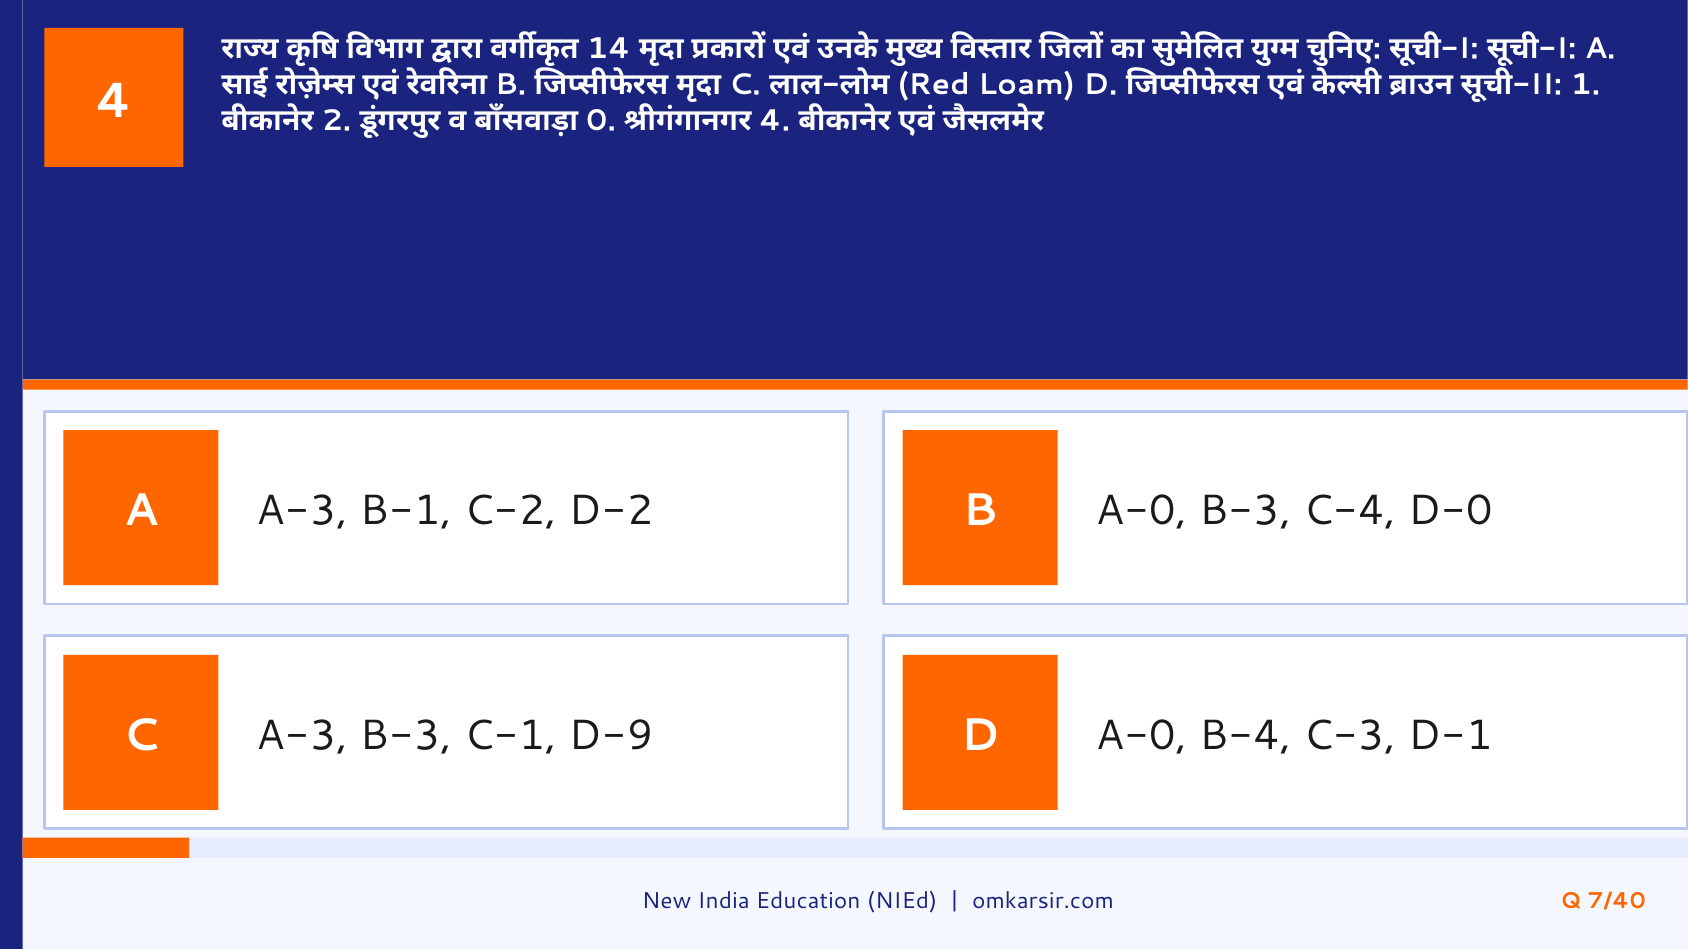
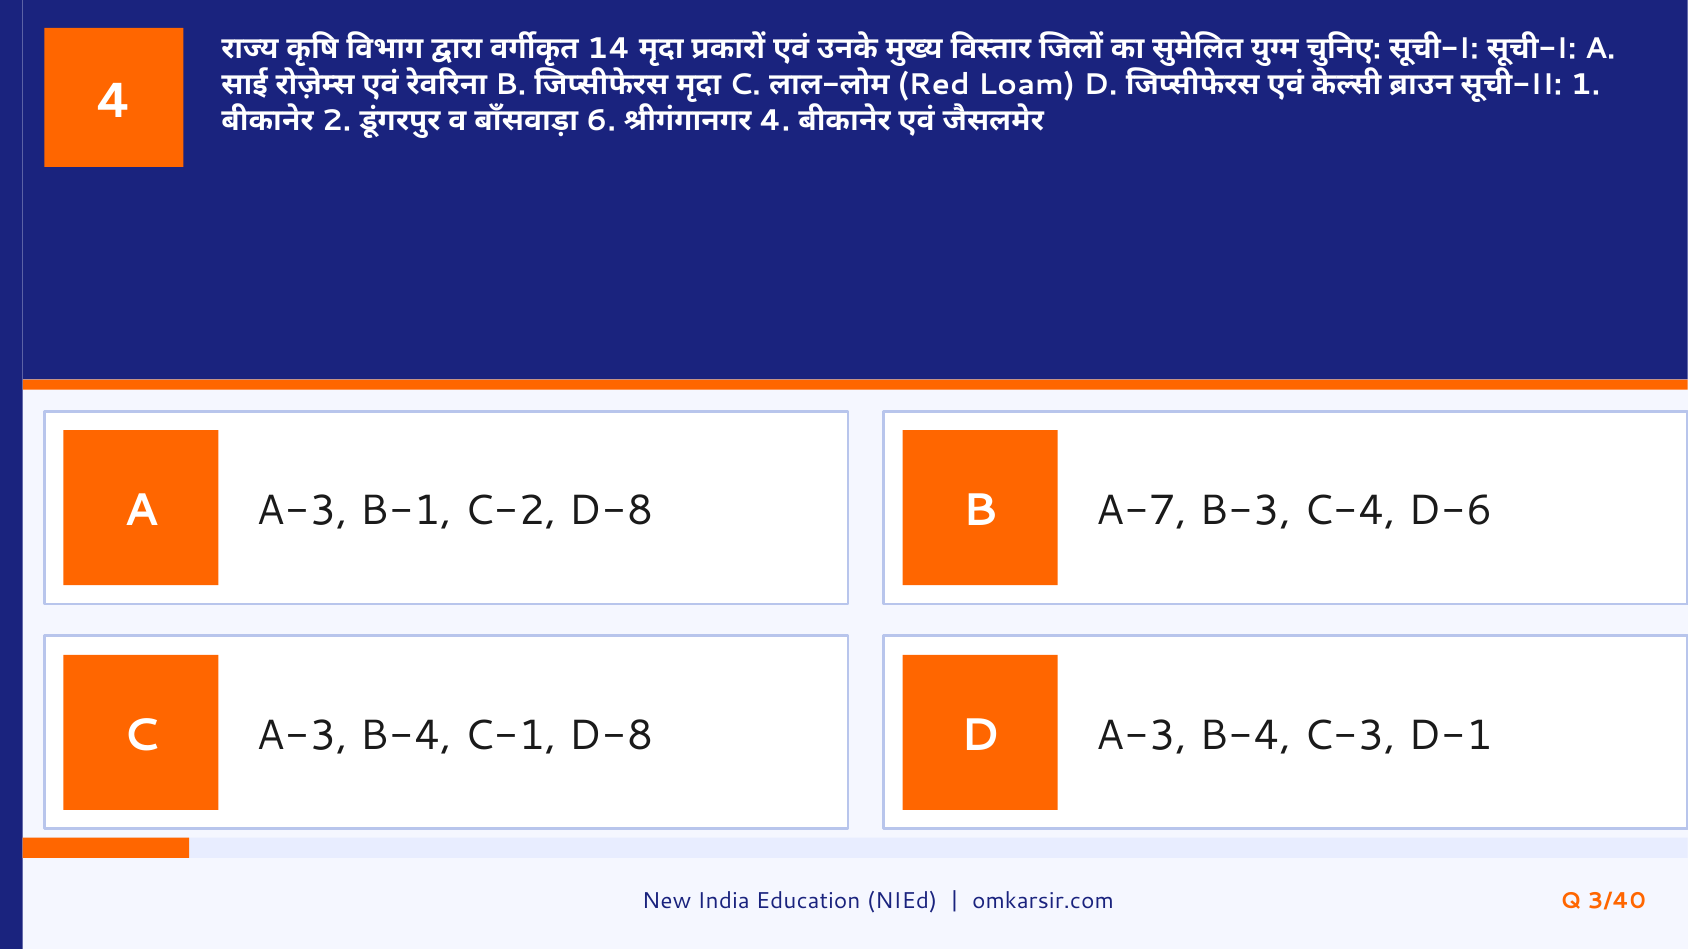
0: 0 -> 6 (601, 121)
C-2 D-2: D-2 -> D-8 (611, 511)
B A-0: A-0 -> A-7 (1141, 511)
D-0: D-0 -> D-6 (1450, 511)
C A-3 B-3: B-3 -> B-4 (406, 736)
C-1 D-9: D-9 -> D-8 (611, 736)
D A-0: A-0 -> A-3 (1141, 736)
7/40: 7/40 -> 3/40 (1617, 902)
